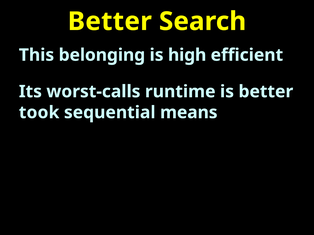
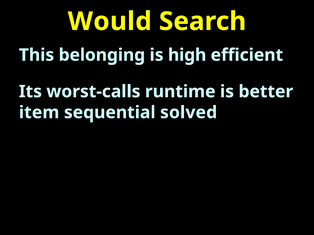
Better: Better -> Would (110, 21)
took: took -> item (39, 113)
means: means -> solved (189, 113)
